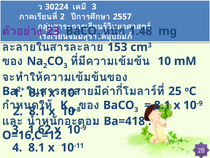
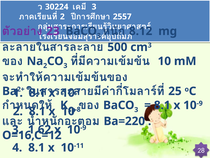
1.48: 1.48 -> 8.12 (141, 31)
153: 153 -> 500 (117, 47)
Ba=418: Ba=418 -> Ba=220 (124, 121)
